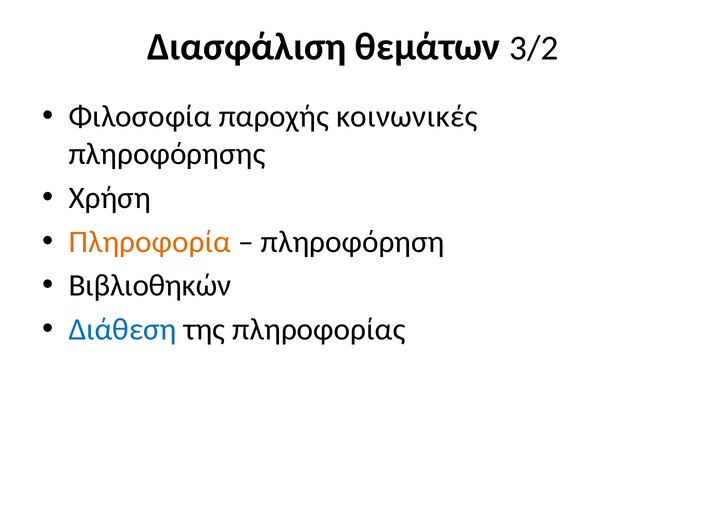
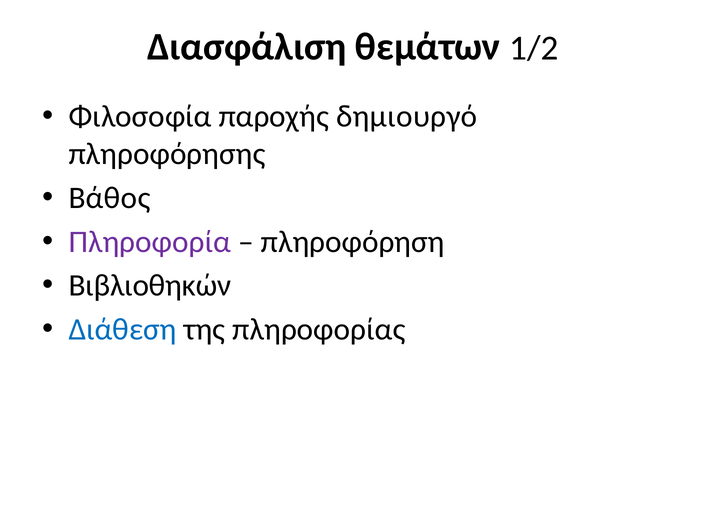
3/2: 3/2 -> 1/2 (534, 48)
κοινωνικές: κοινωνικές -> δημιουργό (407, 117)
Χρήση: Χρήση -> Βάθος (110, 198)
Πληροφορία colour: orange -> purple (150, 242)
